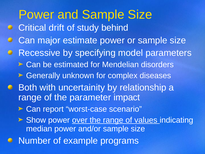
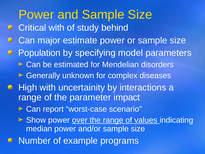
Critical drift: drift -> with (57, 28)
Recessive: Recessive -> Population (39, 53)
Both: Both -> High (28, 87)
relationship: relationship -> interactions (143, 87)
